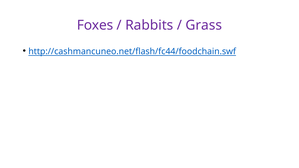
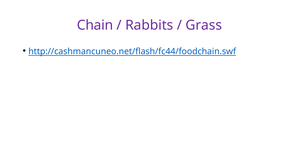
Foxes: Foxes -> Chain (95, 25)
